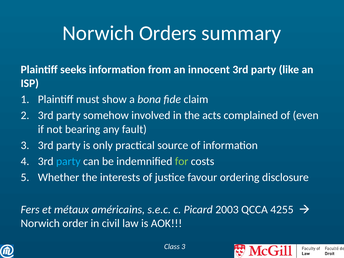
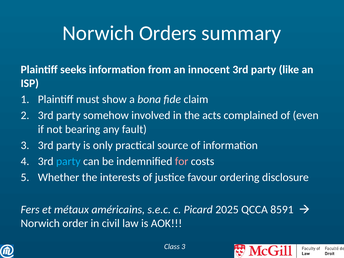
for colour: light green -> pink (182, 161)
2003: 2003 -> 2025 (227, 209)
4255: 4255 -> 8591 (282, 209)
